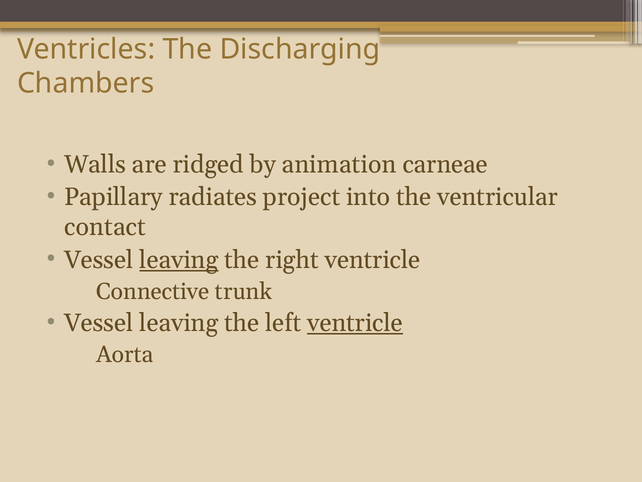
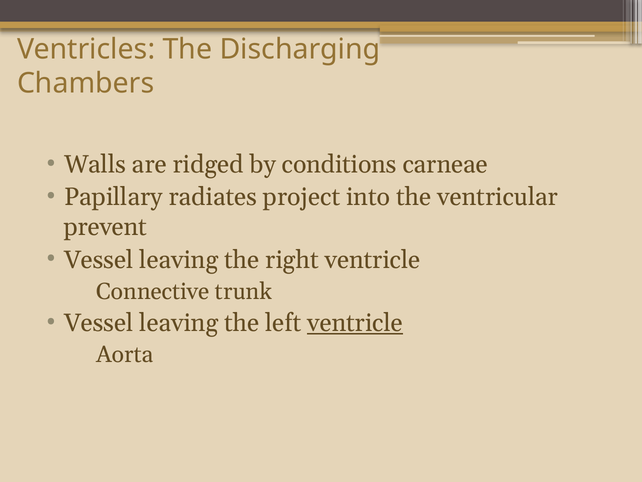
animation: animation -> conditions (339, 164)
contact: contact -> prevent (105, 227)
leaving underline: present -> none (179, 260)
